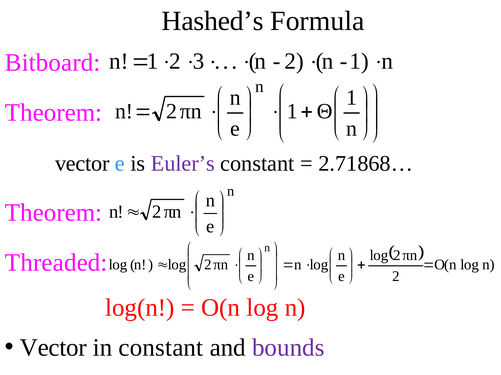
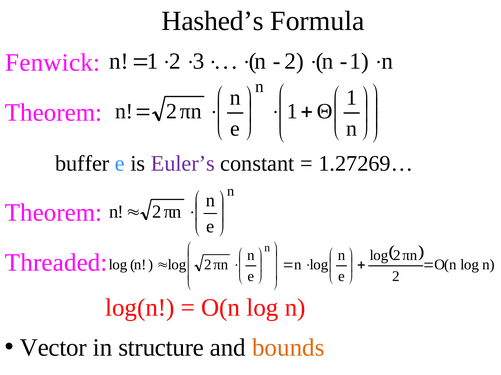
Bitboard: Bitboard -> Fenwick (53, 63)
vector: vector -> buffer (82, 164)
2.71868…: 2.71868… -> 1.27269… (366, 164)
in constant: constant -> structure (161, 348)
bounds colour: purple -> orange (288, 348)
